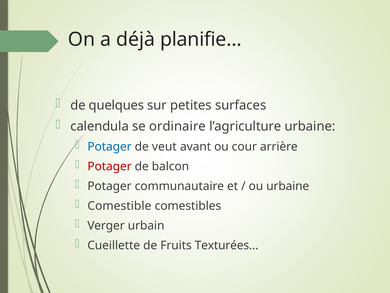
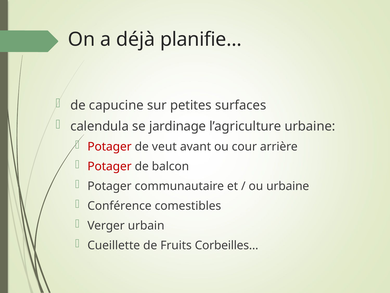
quelques: quelques -> capucine (116, 105)
ordinaire: ordinaire -> jardinage (178, 126)
Potager colour: blue -> red (110, 146)
Comestible: Comestible -> Conférence (119, 206)
Texturées…: Texturées… -> Corbeilles… (227, 245)
